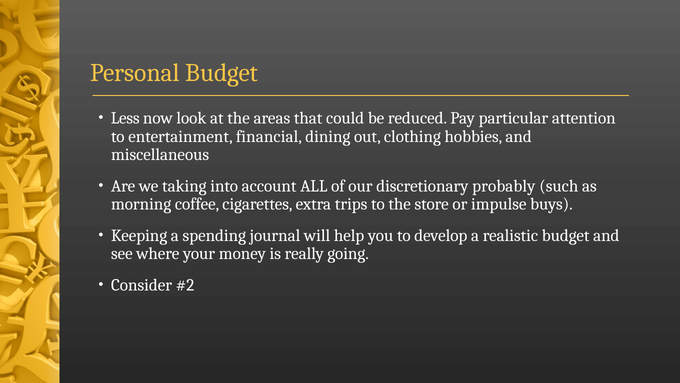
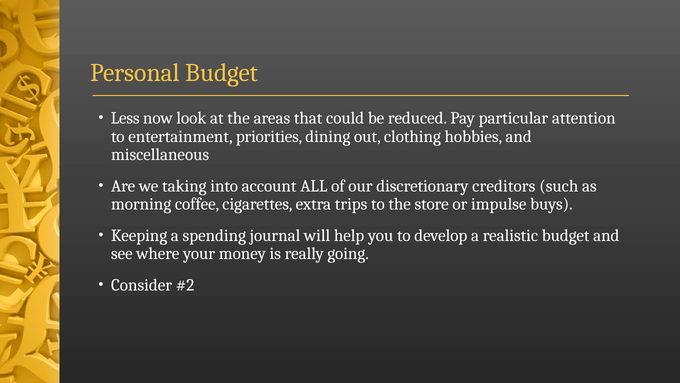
financial: financial -> priorities (269, 136)
probably: probably -> creditors (504, 186)
